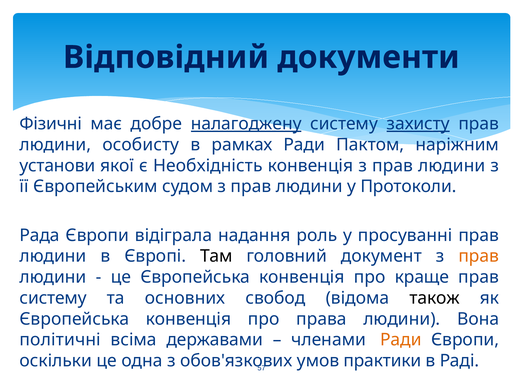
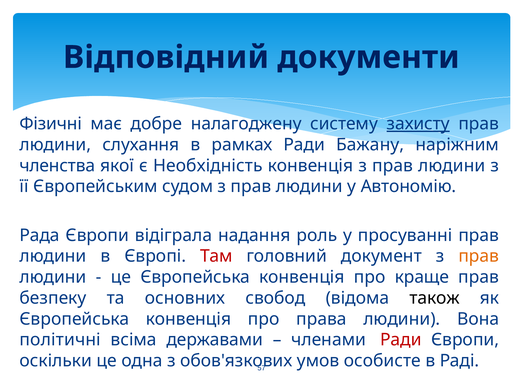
налагоджену underline: present -> none (246, 124)
особисту: особисту -> слухання (141, 145)
Пактом: Пактом -> Бажану (370, 145)
установи: установи -> членства (57, 166)
Протоколи: Протоколи -> Автономію (408, 187)
Там colour: black -> red (216, 256)
систему: систему -> безпеку (53, 298)
Ради colour: orange -> red (401, 340)
практики: практики -> особисте (382, 361)
